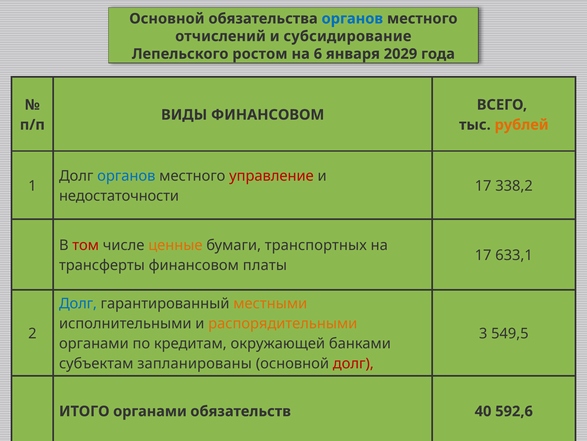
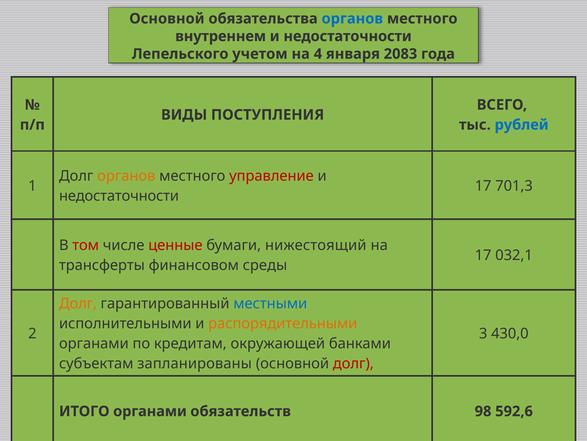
отчислений: отчислений -> внутреннем (221, 36)
субсидирование: субсидирование -> недостаточности (348, 36)
ростом: ростом -> учетом (260, 54)
6: 6 -> 4 (318, 54)
2029: 2029 -> 2083 (400, 54)
ВИДЫ ФИНАНСОВОМ: ФИНАНСОВОМ -> ПОСТУПЛЕНИЯ (268, 115)
рублей colour: orange -> blue (522, 125)
органов colour: blue -> orange (126, 176)
338,2: 338,2 -> 701,3 (514, 186)
ценные colour: orange -> red (175, 245)
транспортных: транспортных -> нижестоящий (316, 245)
633,1: 633,1 -> 032,1 (514, 255)
платы: платы -> среды (265, 265)
Долг colour: blue -> orange (78, 303)
местными colour: orange -> blue (270, 303)
549,5: 549,5 -> 430,0 (510, 333)
40: 40 -> 98 (483, 411)
